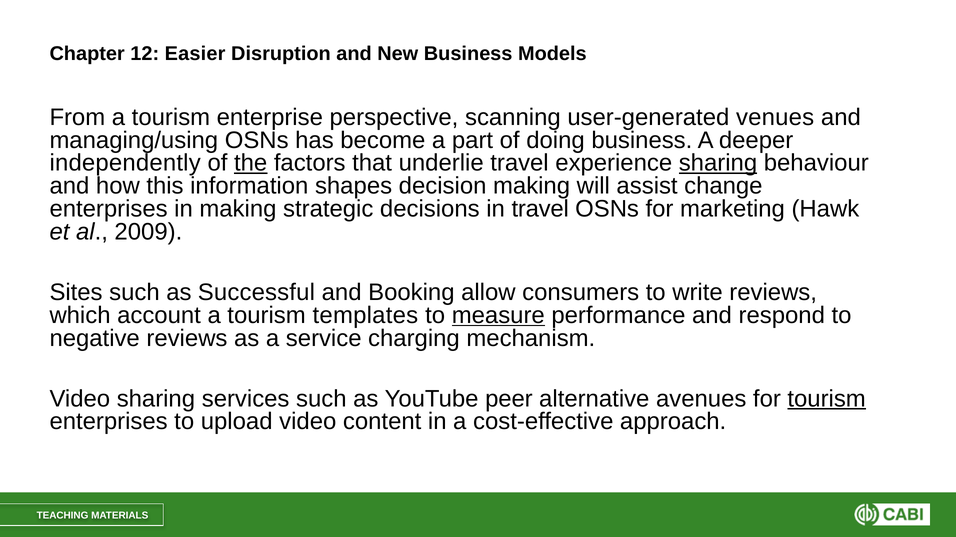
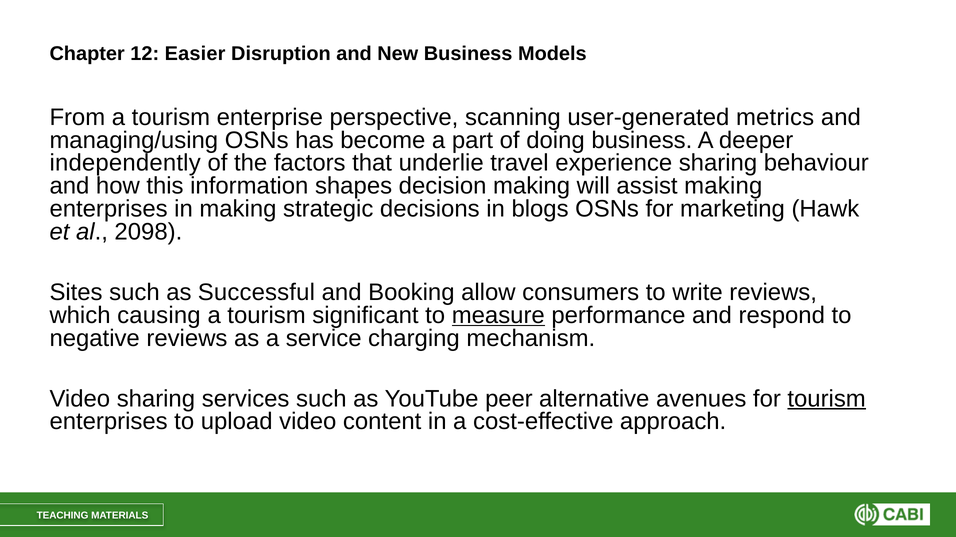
venues: venues -> metrics (775, 117)
the underline: present -> none (251, 163)
sharing underline: present -> none (718, 163)
assist change: change -> making (723, 186)
in travel: travel -> blogs (540, 209)
2009: 2009 -> 2098 (148, 232)
account: account -> causing (159, 316)
templates: templates -> significant (365, 316)
